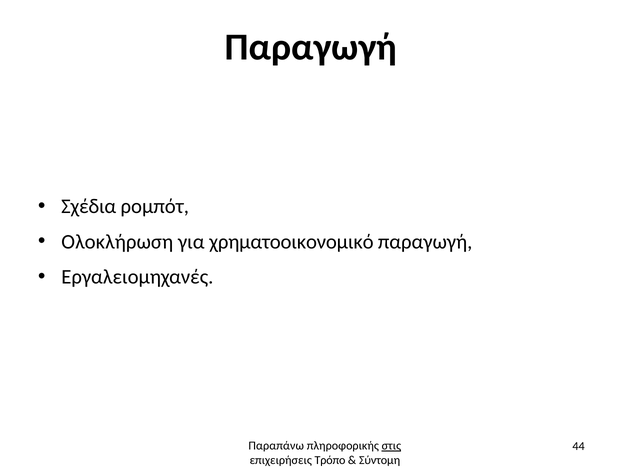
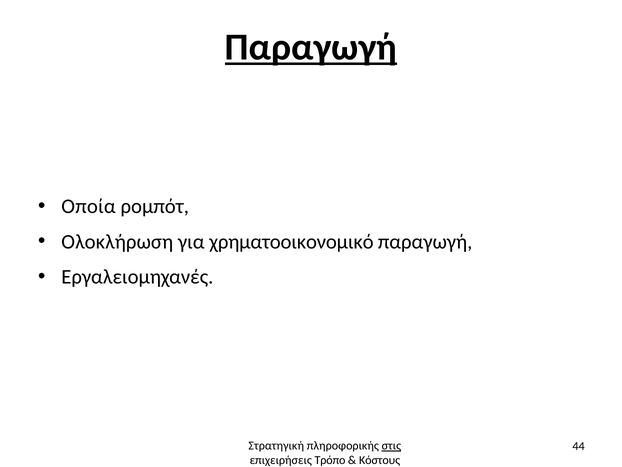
Παραγωγή underline: none -> present (311, 47)
Σχέδια: Σχέδια -> Οποία (89, 206)
Παραπάνω: Παραπάνω -> Στρατηγική (276, 445)
Σύντομη: Σύντομη -> Κόστους (380, 460)
